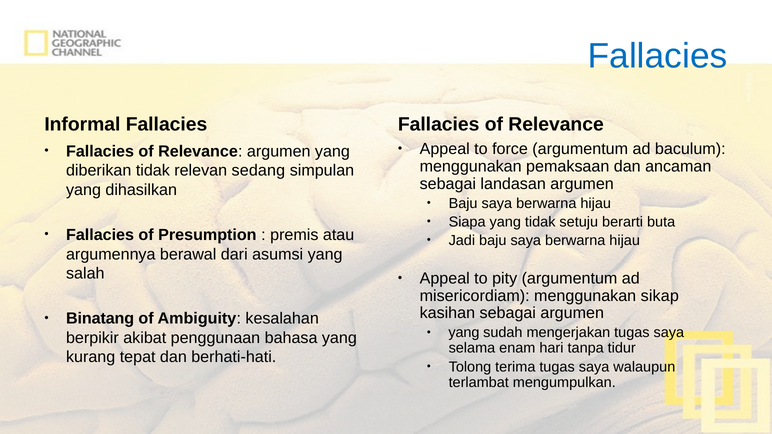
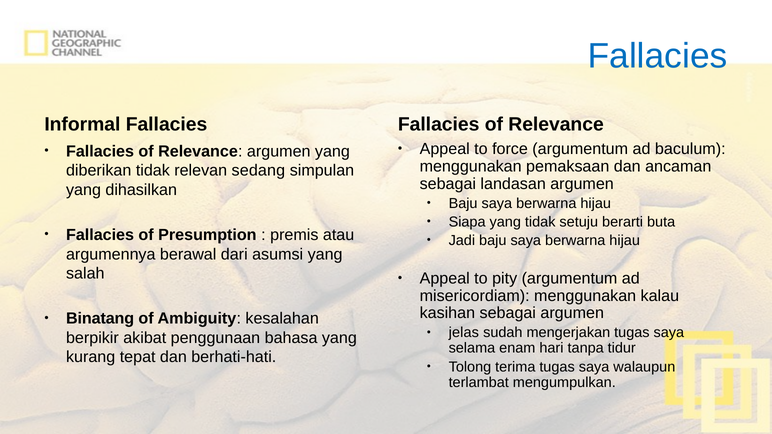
sikap: sikap -> kalau (660, 296)
yang: yang -> jelas (464, 333)
